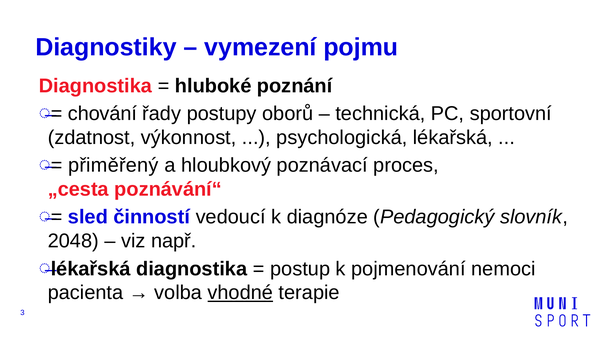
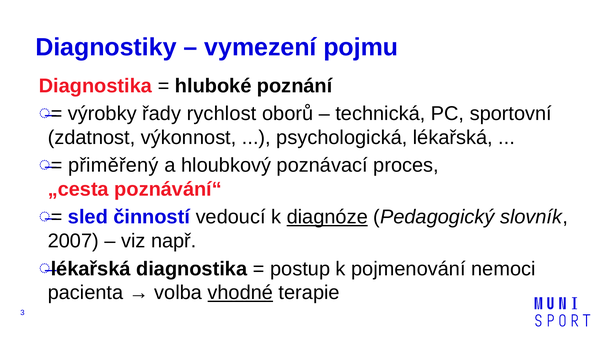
chování: chování -> výrobky (102, 114)
postupy: postupy -> rychlost (222, 114)
diagnóze underline: none -> present (327, 217)
2048: 2048 -> 2007 (73, 241)
